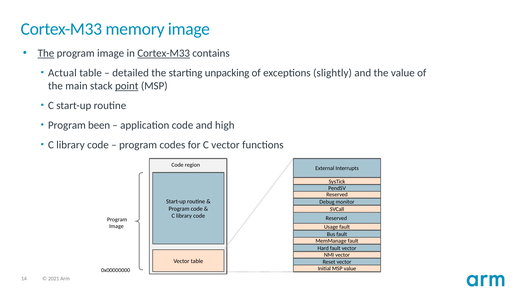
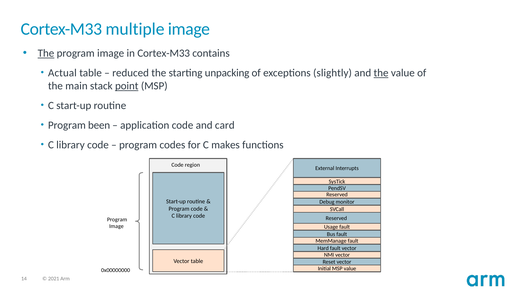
memory: memory -> multiple (135, 29)
Cortex-M33 underline: present -> none (164, 53)
detailed: detailed -> reduced (131, 73)
the underline: none -> present (381, 73)
high: high -> card (225, 125)
C vector: vector -> makes (226, 145)
